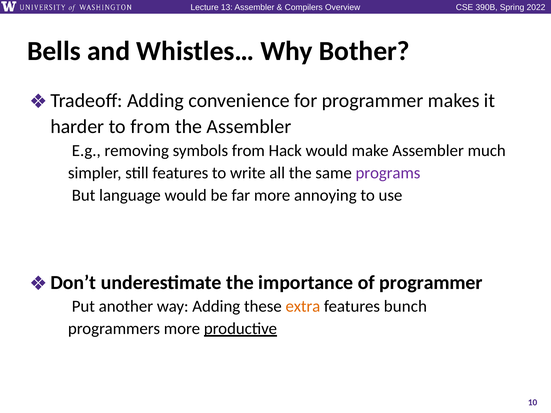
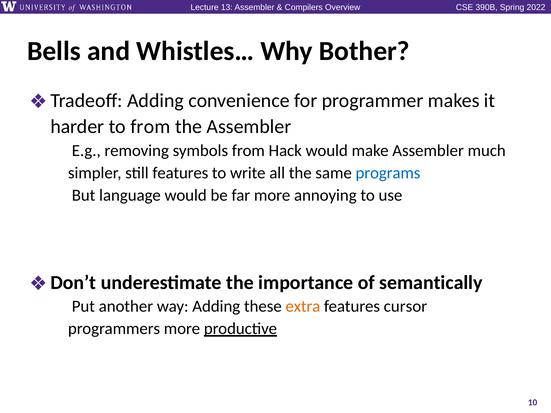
programs colour: purple -> blue (388, 173)
of programmer: programmer -> semantically (431, 283)
bunch: bunch -> cursor (405, 307)
